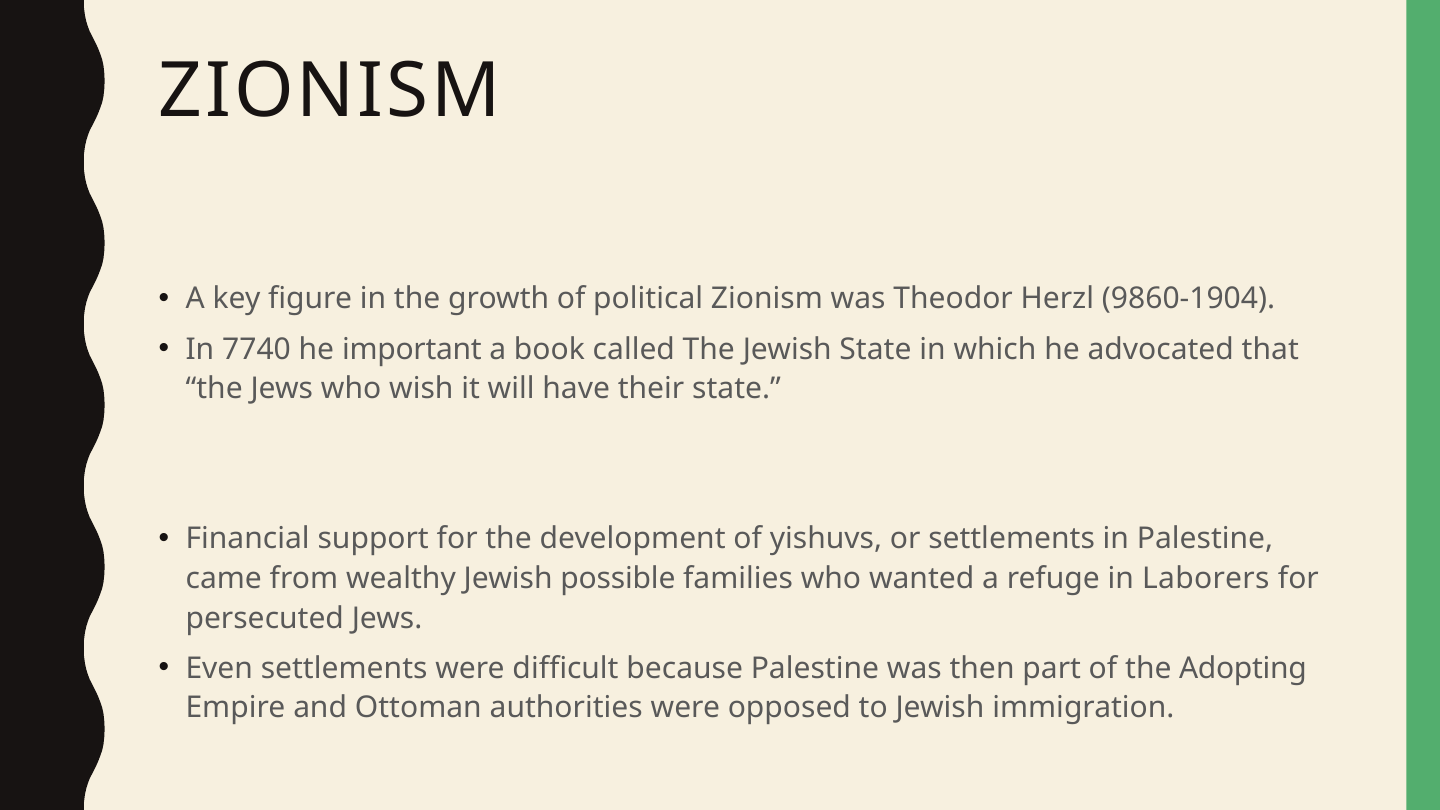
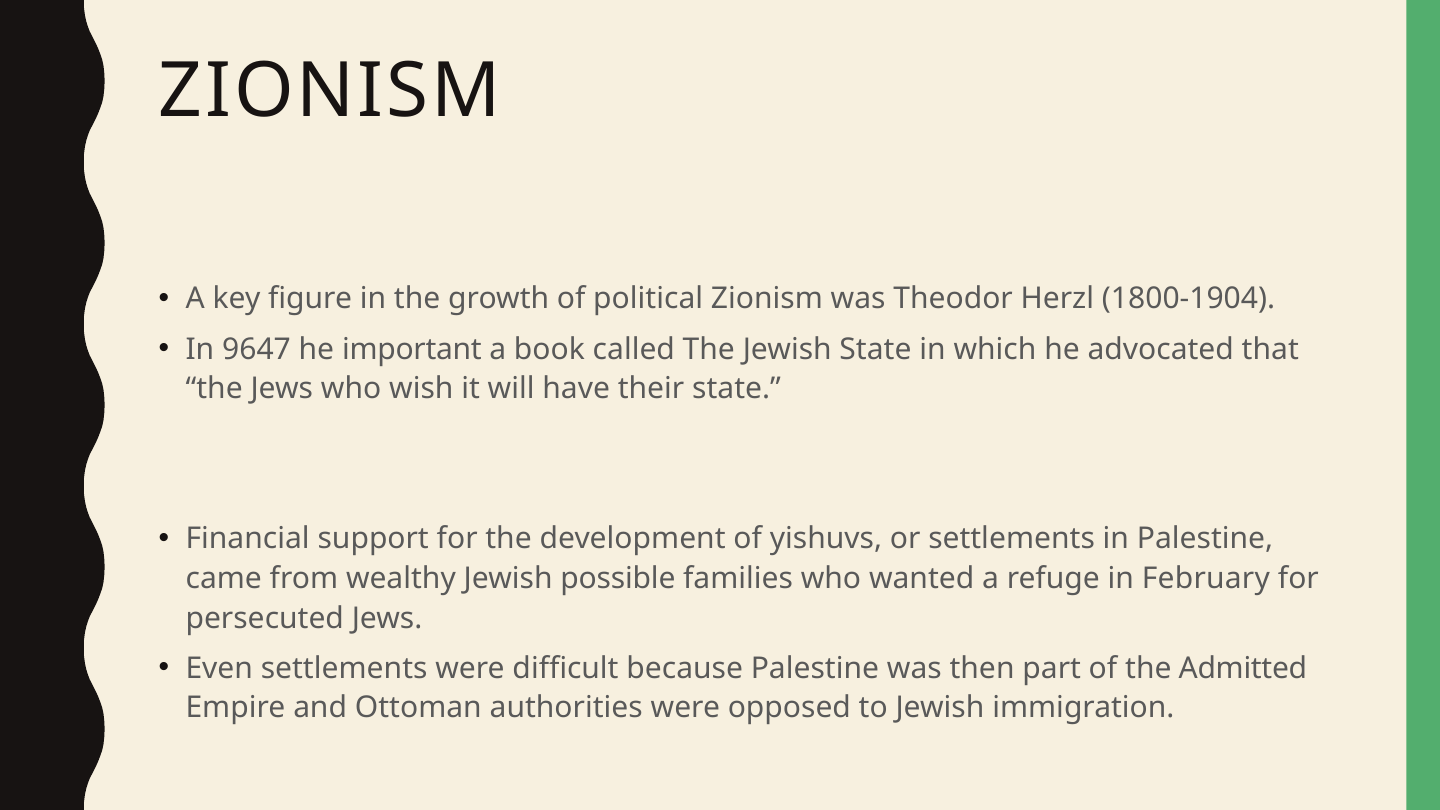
9860-1904: 9860-1904 -> 1800-1904 (1189, 299)
7740: 7740 -> 9647 (257, 349)
Laborers: Laborers -> February (1206, 579)
Adopting: Adopting -> Admitted (1243, 668)
